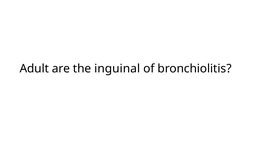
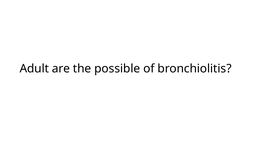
inguinal: inguinal -> possible (117, 69)
